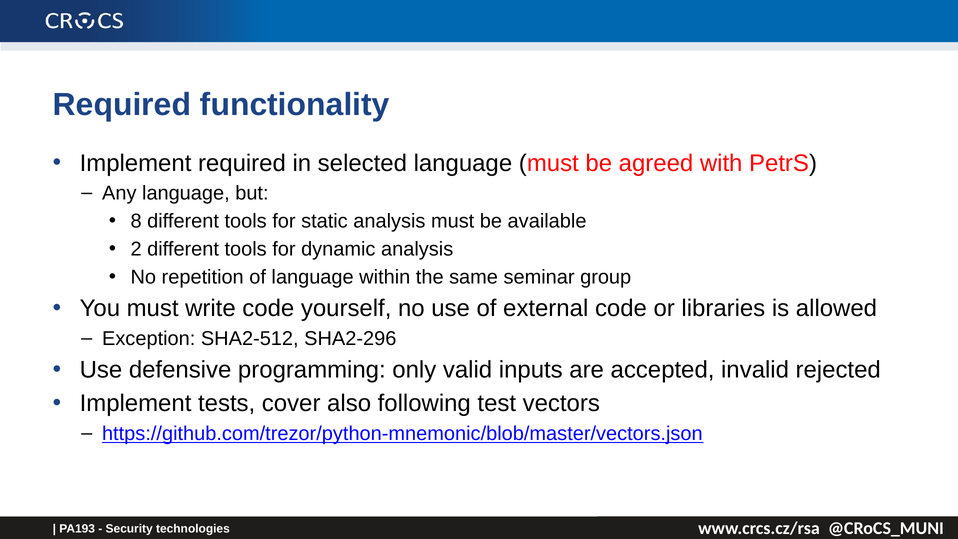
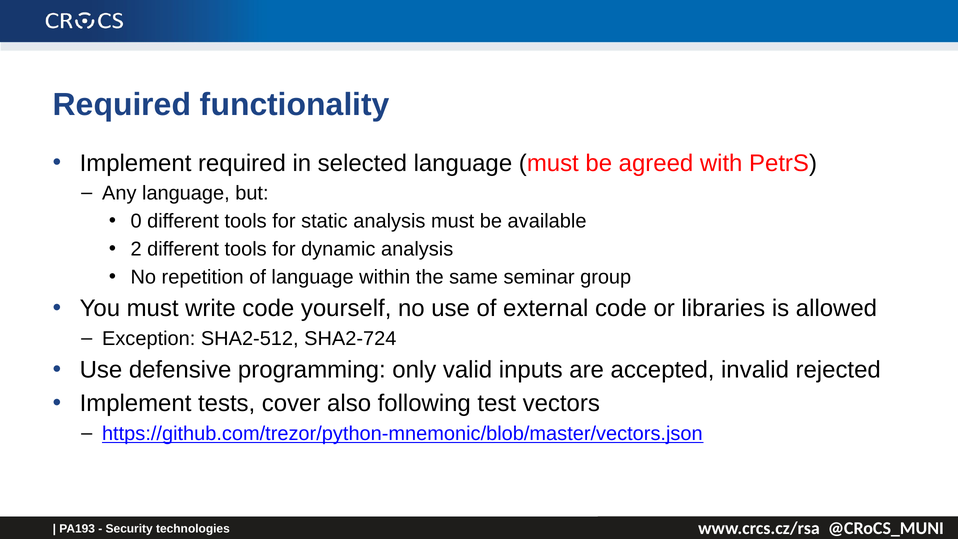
8: 8 -> 0 (136, 221)
SHA2-296: SHA2-296 -> SHA2-724 (350, 338)
